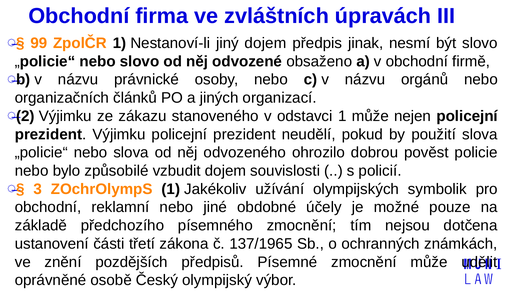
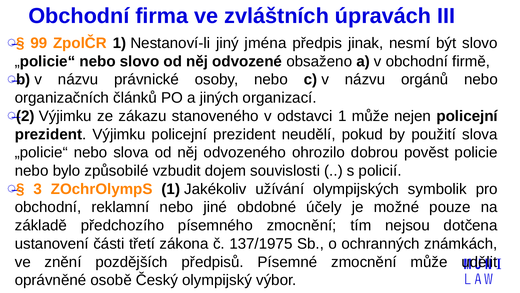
jiný dojem: dojem -> jména (266, 43)
137/1965: 137/1965 -> 137/1975 (261, 243)
